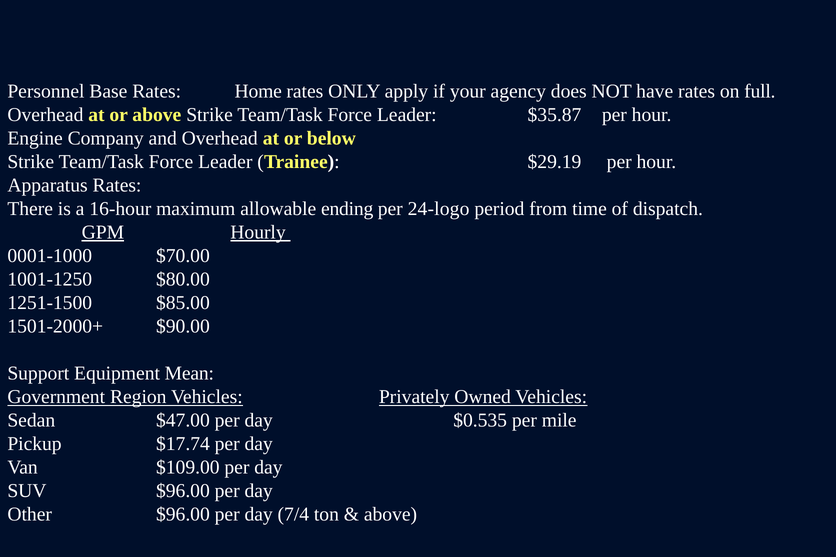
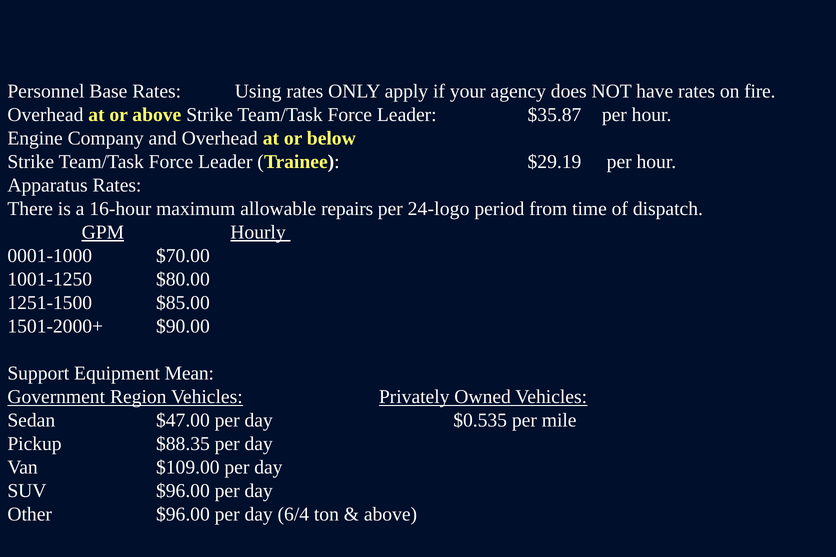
Home: Home -> Using (258, 91)
full: full -> fire (760, 91)
ending: ending -> repairs (347, 209)
$17.74: $17.74 -> $88.35 (183, 444)
7/4: 7/4 -> 6/4 (293, 515)
